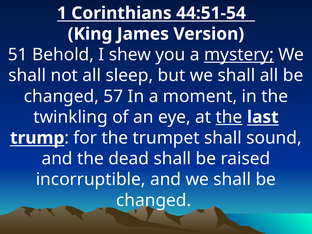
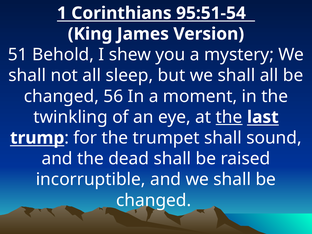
44:51-54: 44:51-54 -> 95:51-54 (211, 13)
mystery underline: present -> none (239, 55)
57: 57 -> 56 (113, 96)
